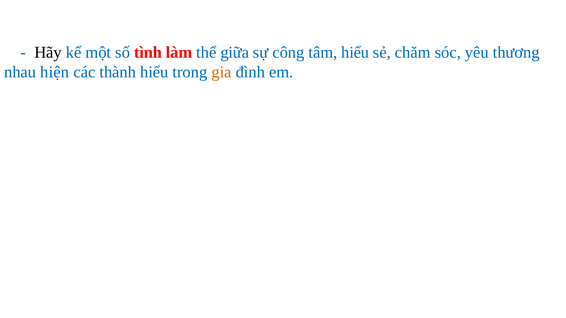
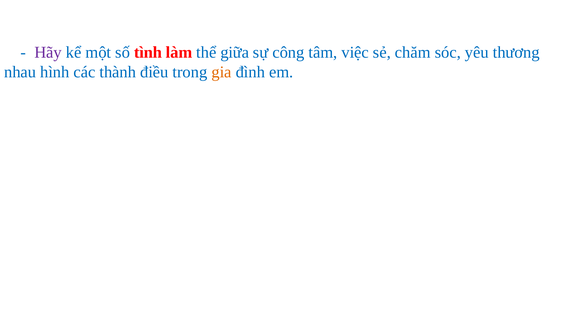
Hãy colour: black -> purple (48, 52)
tâm hiểu: hiểu -> việc (355, 52)
hiện: hiện -> hình (55, 72)
thành hiểu: hiểu -> điều (154, 72)
